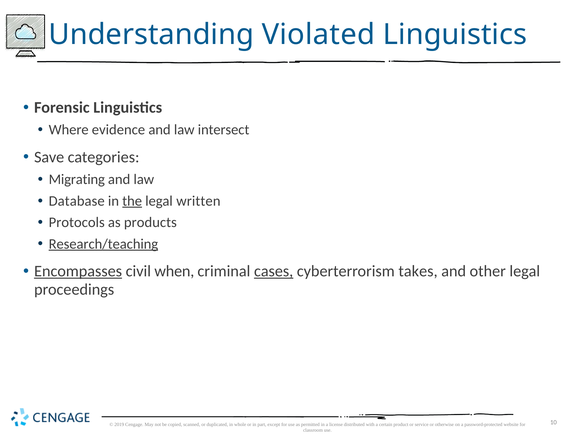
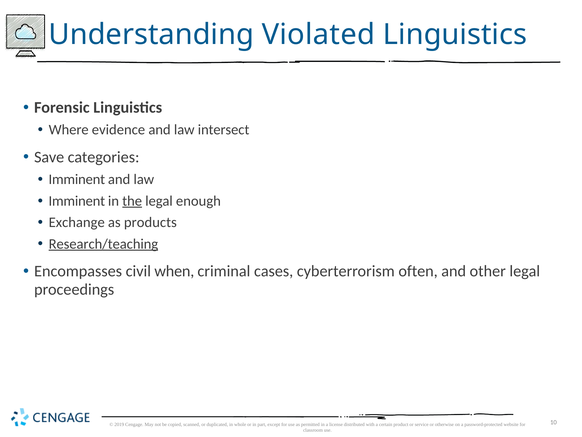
Migrating: Migrating -> Imminent (77, 179)
Database: Database -> Imminent (77, 201)
written: written -> enough (198, 201)
Protocols: Protocols -> Exchange (77, 222)
Encompasses underline: present -> none (78, 271)
cases underline: present -> none (274, 271)
takes: takes -> often (418, 271)
